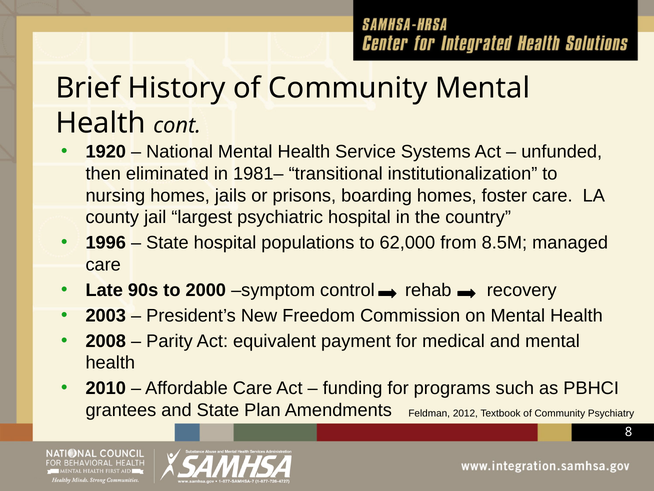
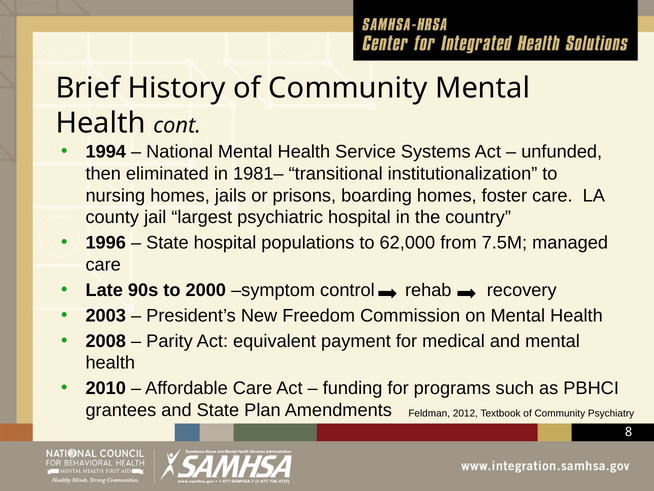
1920: 1920 -> 1994 (106, 152)
8.5M: 8.5M -> 7.5M (504, 243)
